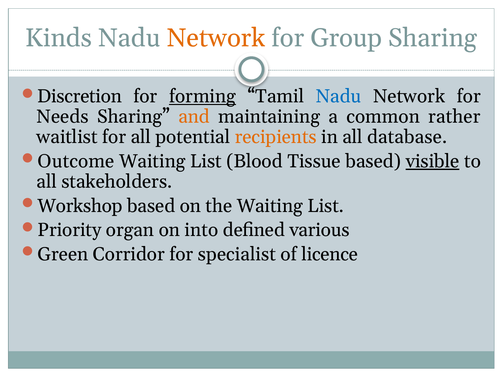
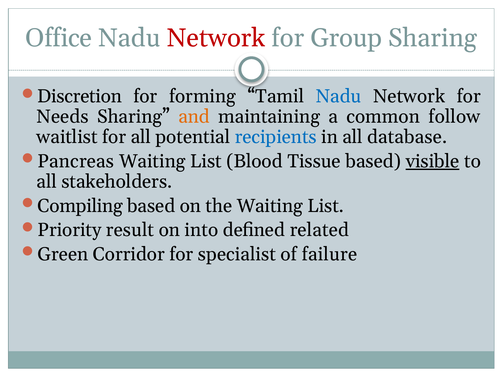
Kinds: Kinds -> Office (59, 38)
Network colour: orange -> red (216, 38)
forming underline: present -> none (202, 96)
rather: rather -> follow (454, 117)
recipients colour: orange -> blue (276, 137)
Outcome: Outcome -> Pancreas (76, 161)
Workshop: Workshop -> Compiling (80, 206)
organ: organ -> result (130, 230)
various: various -> related (319, 230)
licence: licence -> failure (330, 254)
